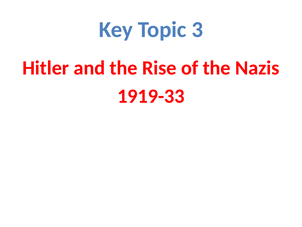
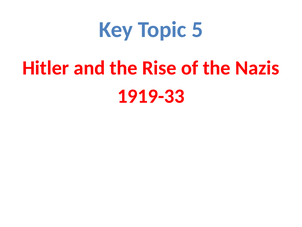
3: 3 -> 5 (197, 30)
